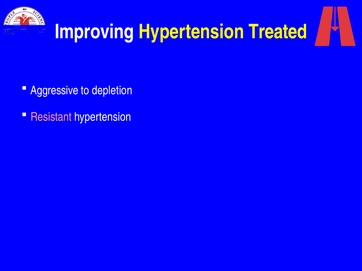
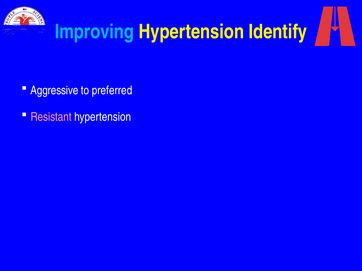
Improving colour: white -> light blue (94, 32)
Treated: Treated -> Identify (278, 32)
depletion: depletion -> preferred (112, 91)
